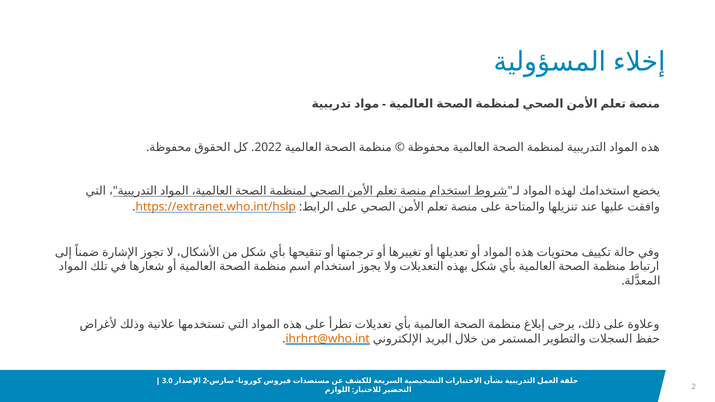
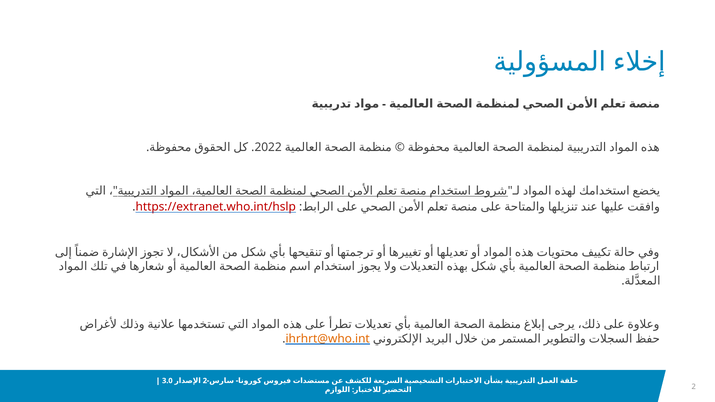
https://extranet.who.int/hslp colour: orange -> red (216, 207)
